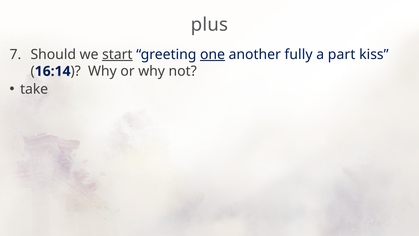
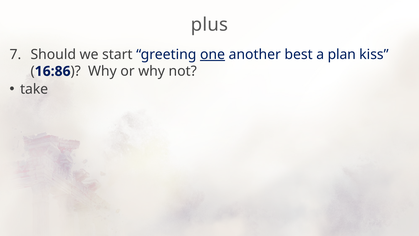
start underline: present -> none (117, 54)
fully: fully -> best (299, 54)
part: part -> plan (342, 54)
16:14: 16:14 -> 16:86 (53, 71)
